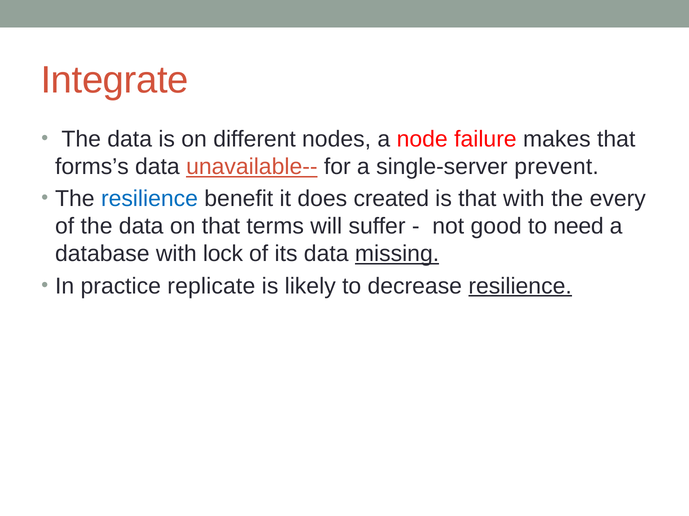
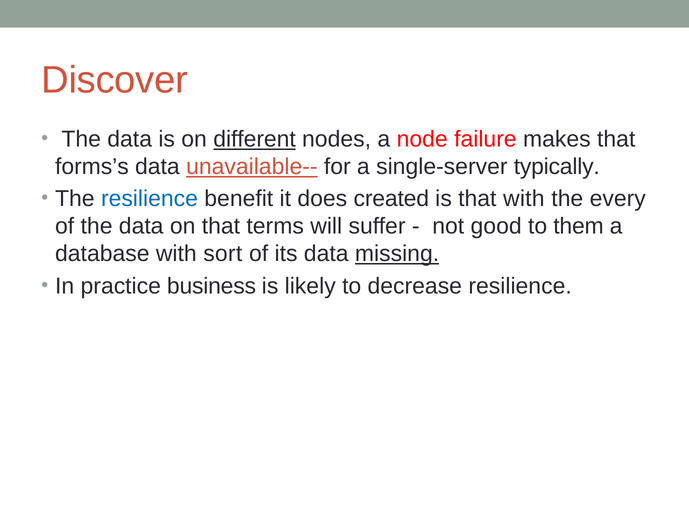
Integrate: Integrate -> Discover (115, 80)
different underline: none -> present (255, 139)
prevent: prevent -> typically (557, 167)
need: need -> them (579, 227)
lock: lock -> sort (223, 254)
replicate: replicate -> business (212, 286)
resilience underline: present -> none (520, 286)
